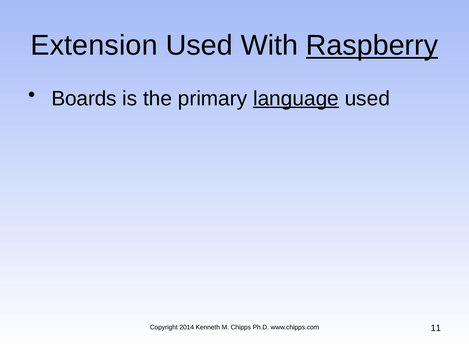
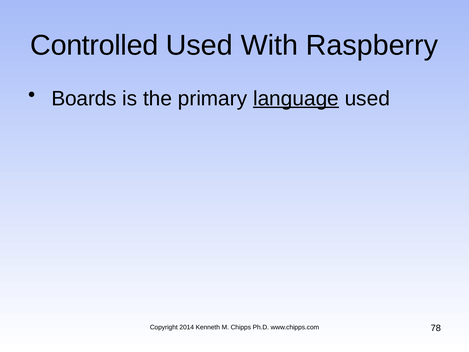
Extension: Extension -> Controlled (94, 45)
Raspberry underline: present -> none (372, 45)
11: 11 -> 78 (436, 328)
